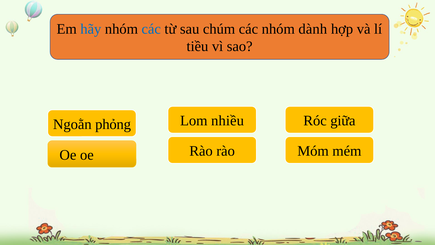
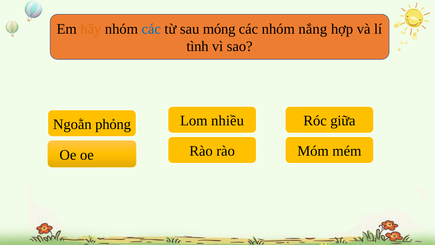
hãy colour: blue -> orange (91, 29)
chúm: chúm -> móng (219, 29)
dành: dành -> nắng (313, 29)
tiều: tiều -> tình (197, 46)
